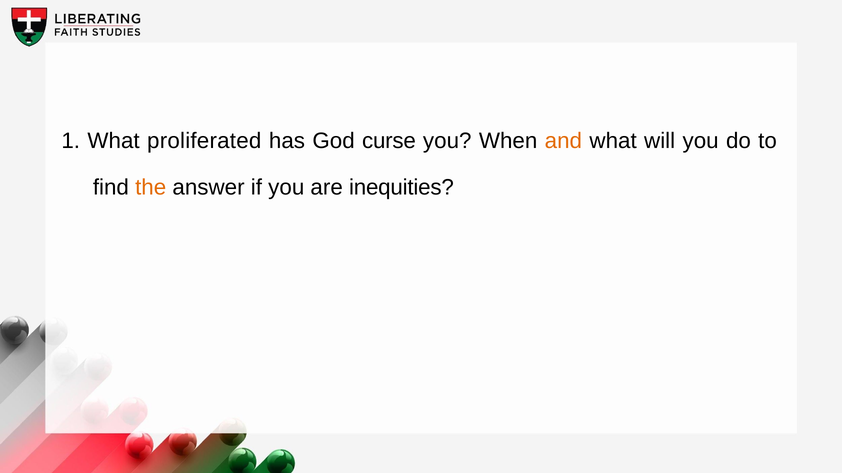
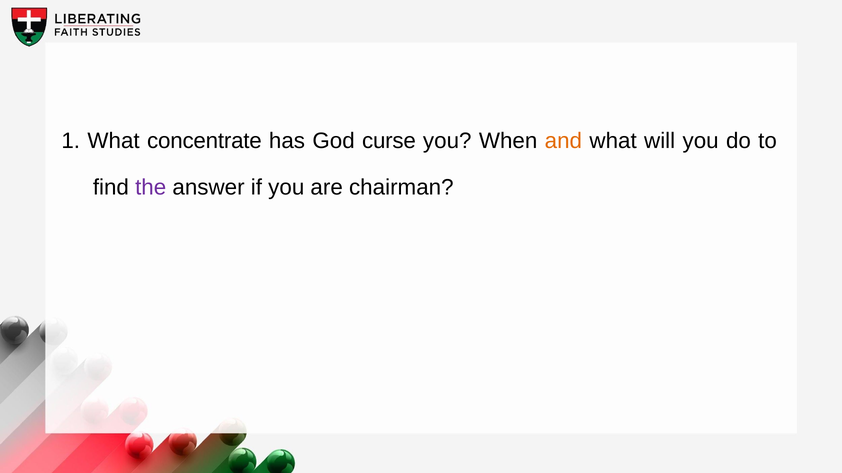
proliferated: proliferated -> concentrate (204, 141)
the colour: orange -> purple (151, 188)
inequities: inequities -> chairman (401, 188)
